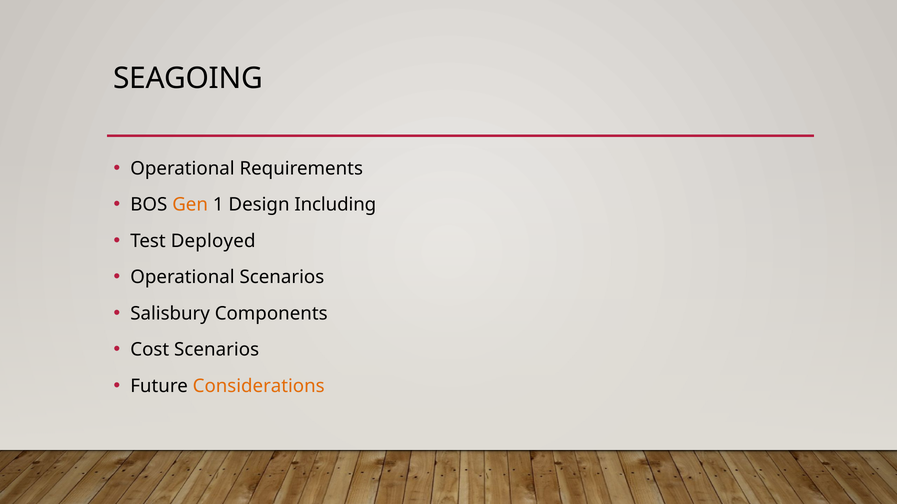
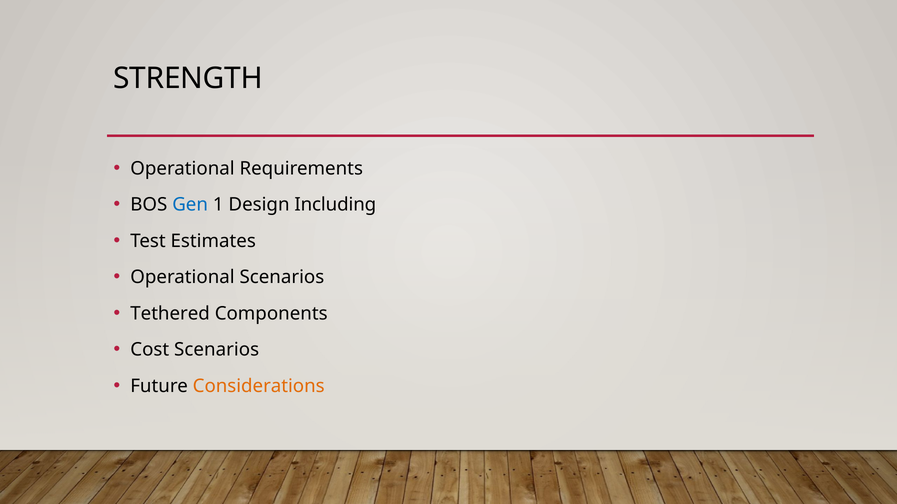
SEAGOING: SEAGOING -> STRENGTH (188, 79)
Gen colour: orange -> blue (190, 205)
Deployed: Deployed -> Estimates (213, 241)
Salisbury: Salisbury -> Tethered (170, 314)
